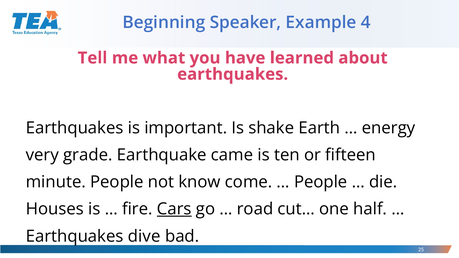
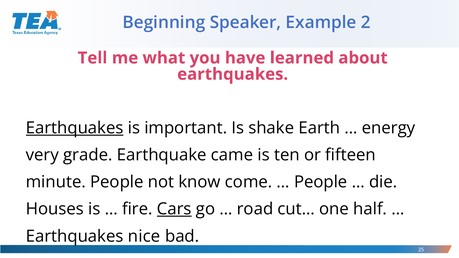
4: 4 -> 2 (366, 22)
Earthquakes underline: none -> present (75, 128)
dive: dive -> nice (144, 236)
